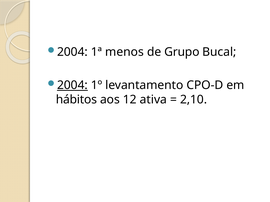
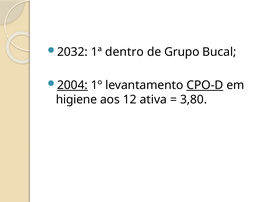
2004: 2004 -> 2032 (72, 52)
menos: menos -> dentro (124, 52)
CPO-D underline: none -> present (205, 85)
hábitos: hábitos -> higiene (76, 100)
2,10: 2,10 -> 3,80 (194, 100)
